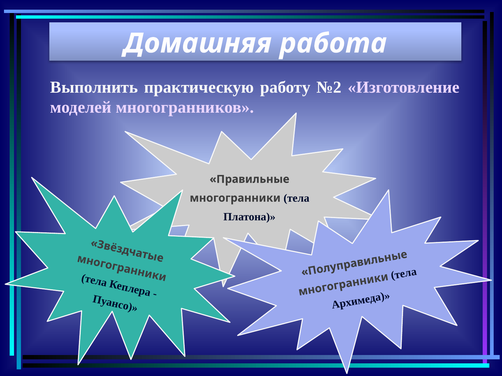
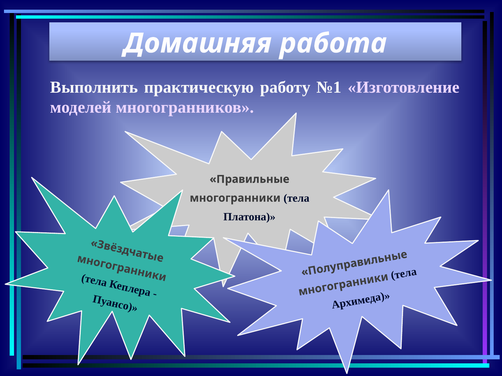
№2: №2 -> №1 (329, 87)
